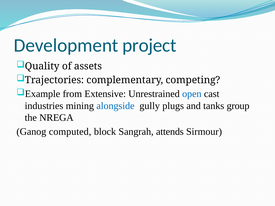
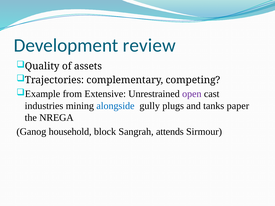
project: project -> review (149, 45)
open colour: blue -> purple (192, 94)
group: group -> paper (238, 106)
computed: computed -> household (70, 132)
